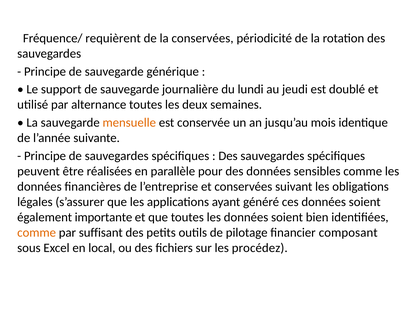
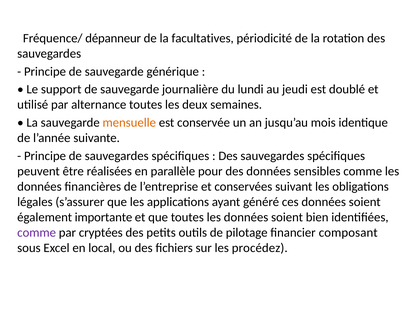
requièrent: requièrent -> dépanneur (113, 38)
la conservées: conservées -> facultatives (203, 38)
comme colour: orange -> purple (37, 232)
suffisant: suffisant -> cryptées (101, 232)
